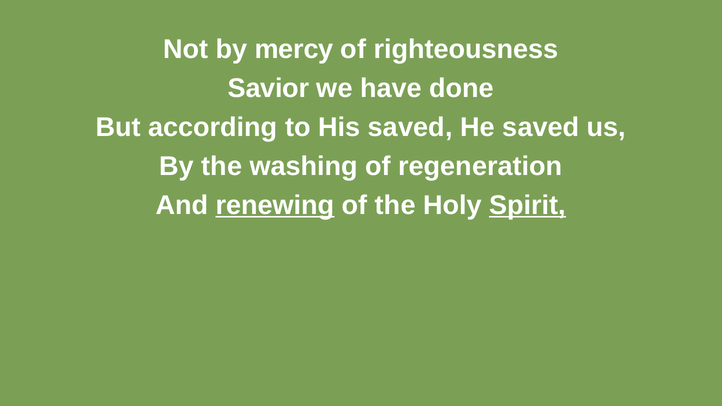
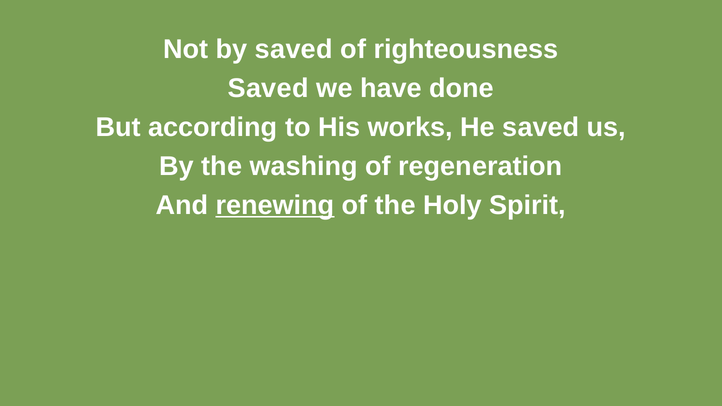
by mercy: mercy -> saved (294, 49)
Savior: Savior -> Saved (268, 88)
His saved: saved -> works (410, 127)
Spirit underline: present -> none (527, 205)
